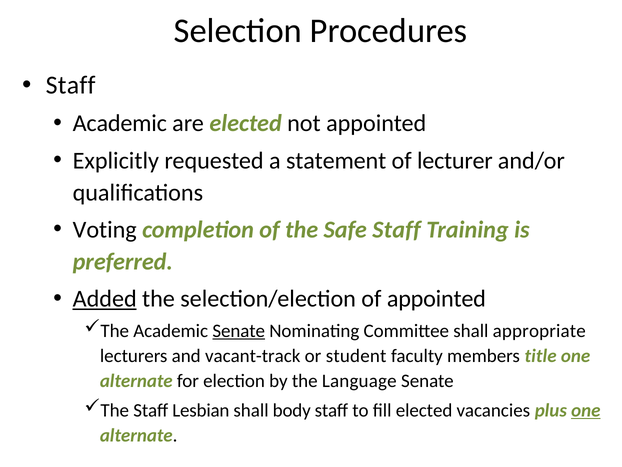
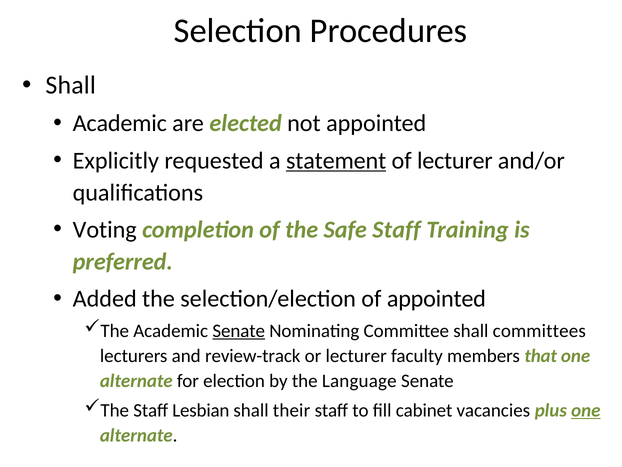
Staff: Staff -> Shall (71, 85)
statement underline: none -> present (336, 160)
Added underline: present -> none (105, 299)
appropriate: appropriate -> committees (539, 331)
vacant-track: vacant-track -> review-track (253, 356)
or student: student -> lecturer (356, 356)
title: title -> that (541, 356)
body: body -> their (292, 410)
fill elected: elected -> cabinet (424, 410)
